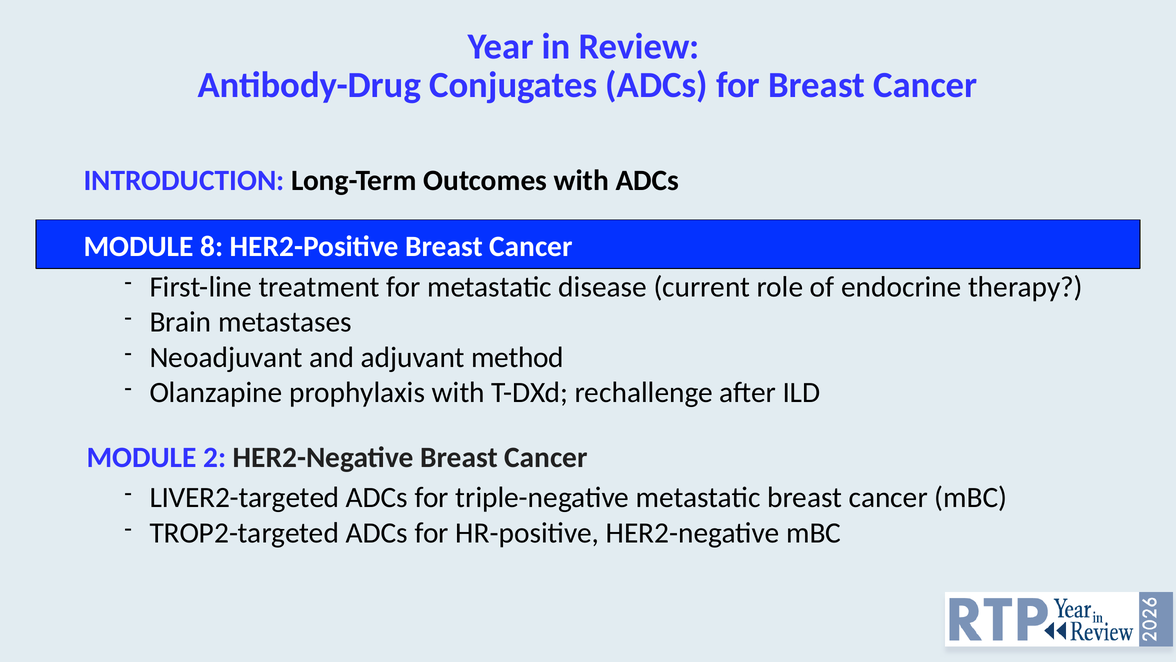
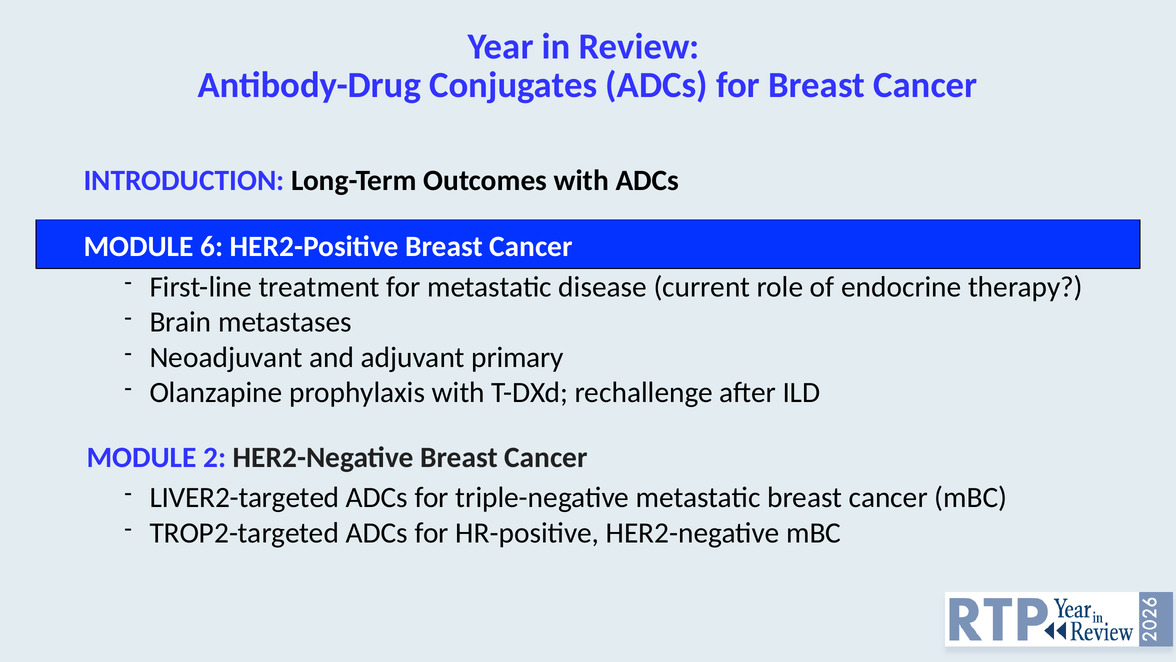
8: 8 -> 6 (212, 246)
method: method -> primary (517, 357)
